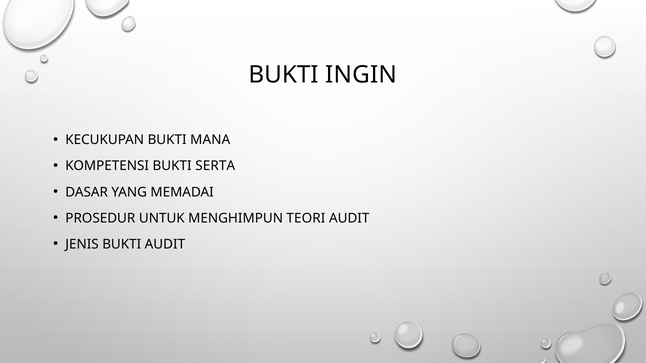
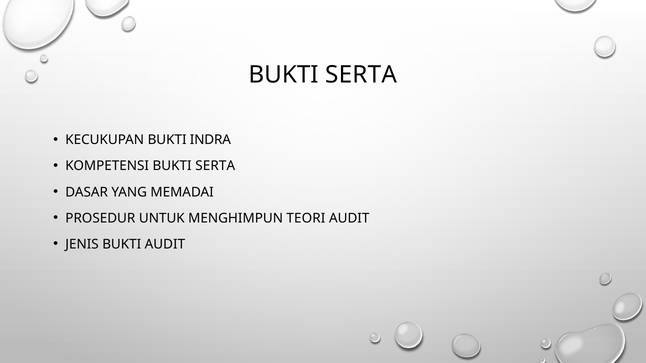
INGIN: INGIN -> SERTA (361, 75)
MANA: MANA -> INDRA (210, 140)
